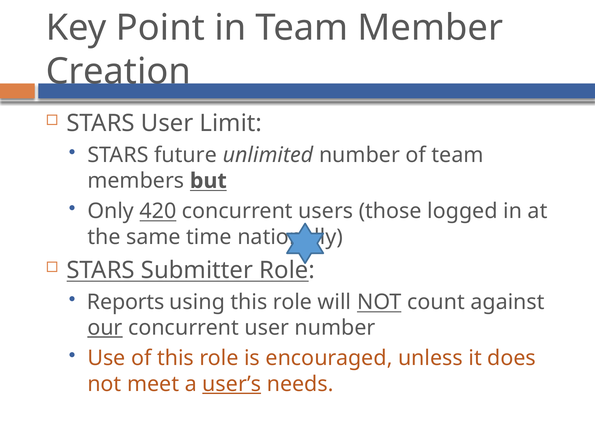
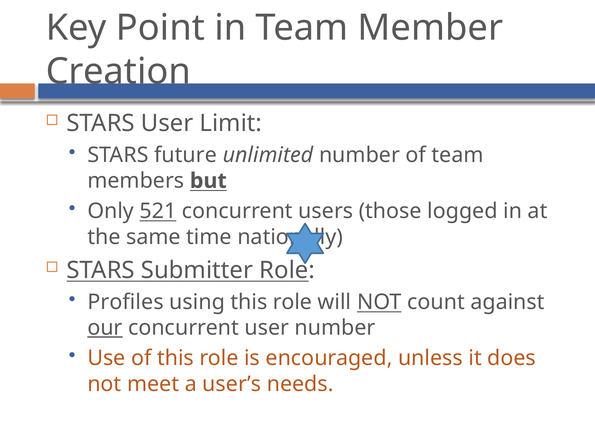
420: 420 -> 521 (158, 211)
Reports: Reports -> Profiles (126, 301)
user’s underline: present -> none (232, 383)
